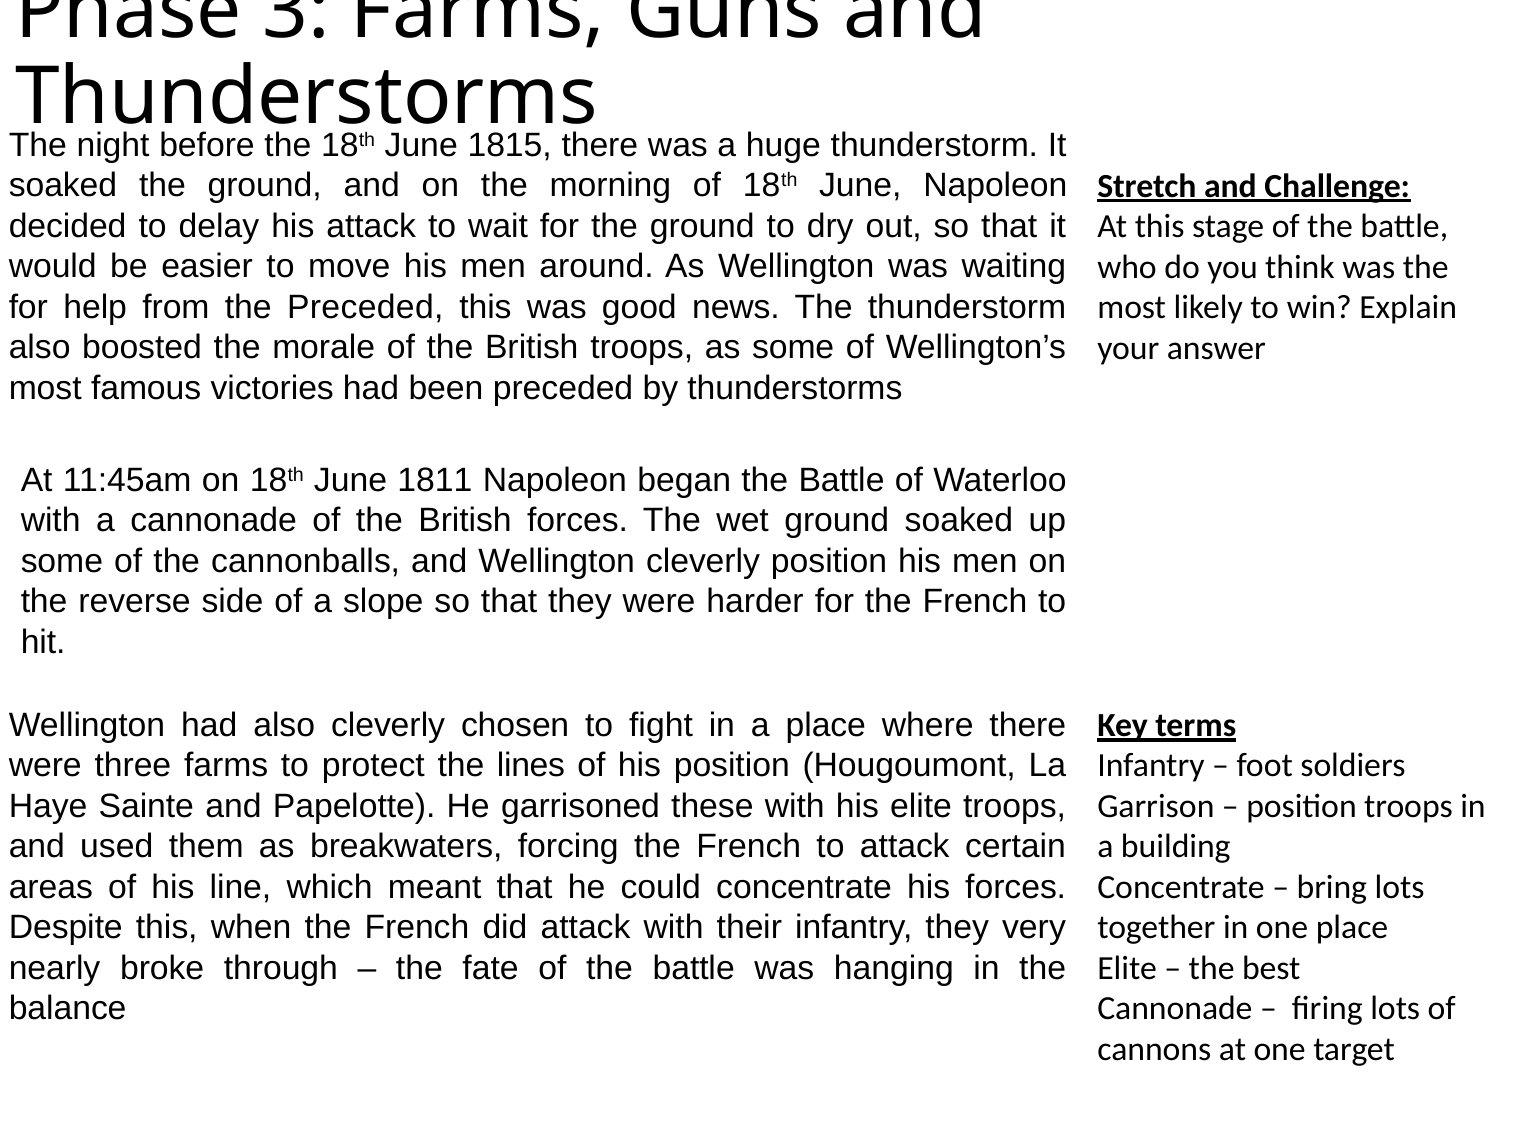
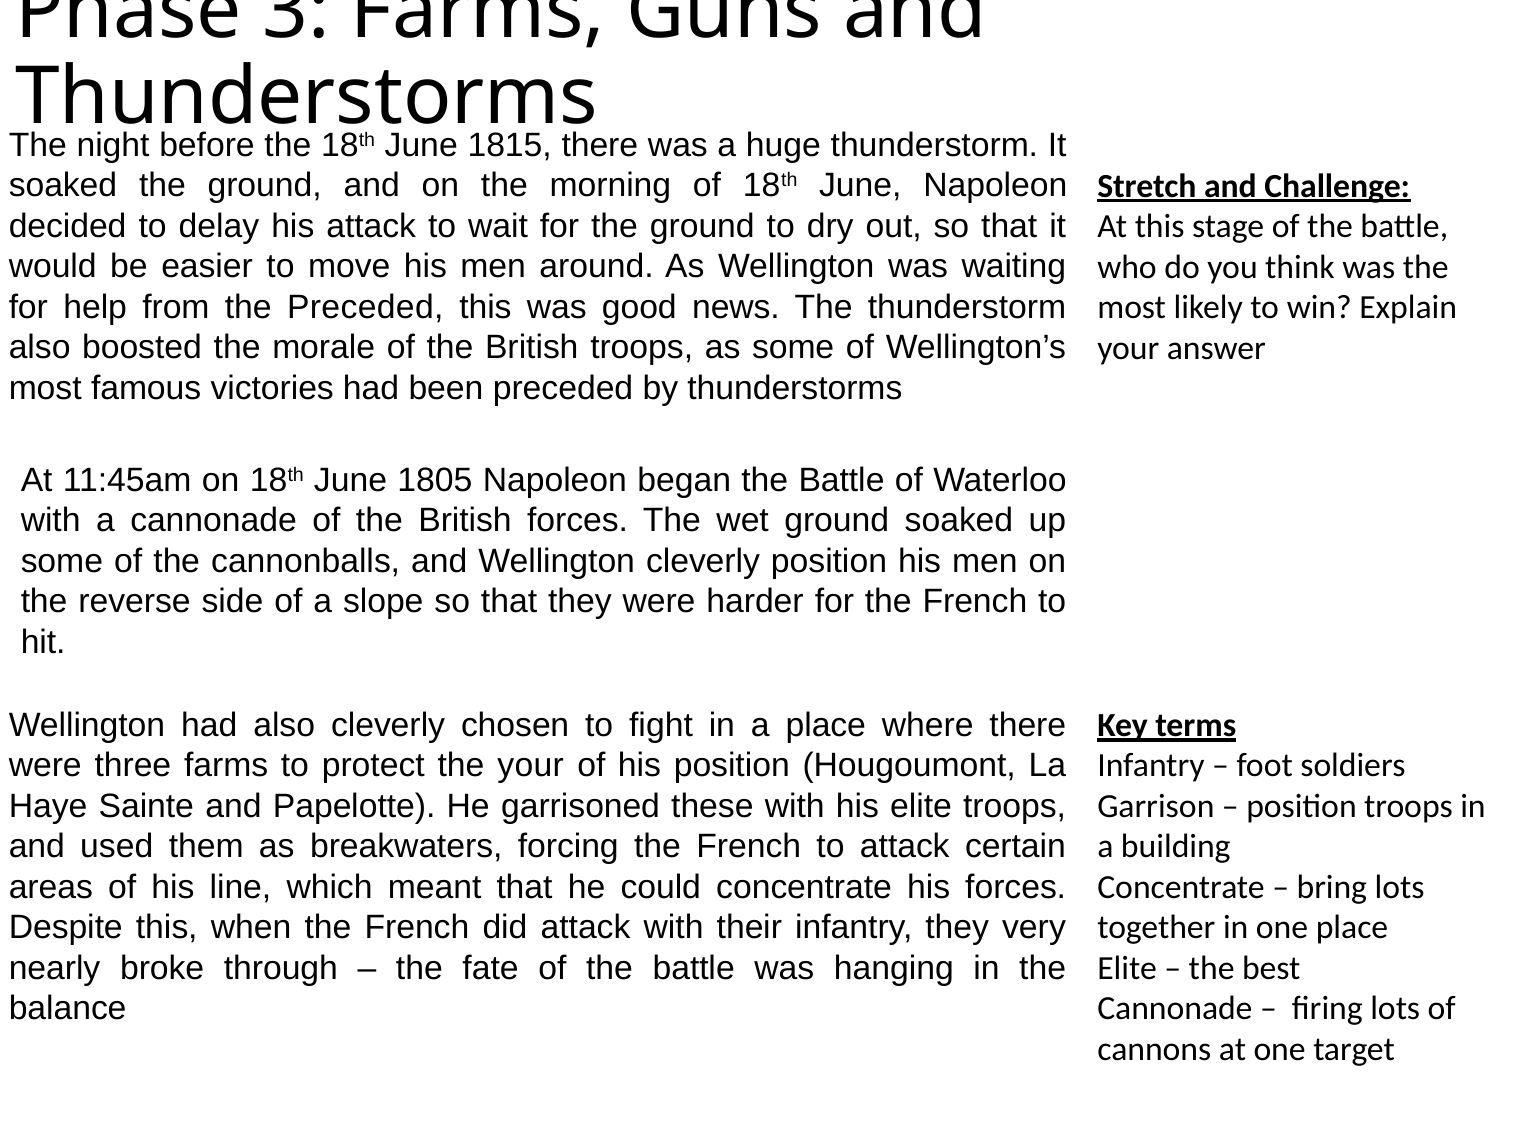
1811: 1811 -> 1805 (435, 480)
the lines: lines -> your (531, 766)
